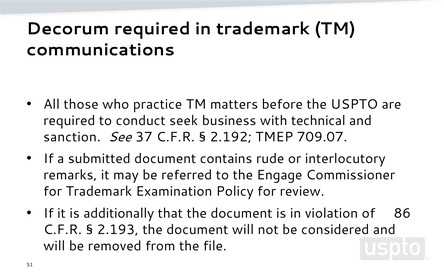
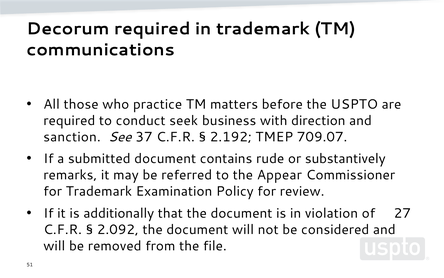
technical: technical -> direction (318, 120)
interlocutory: interlocutory -> substantively (345, 159)
Engage: Engage -> Appear (279, 175)
86: 86 -> 27 (402, 213)
2.193: 2.193 -> 2.092 (118, 229)
